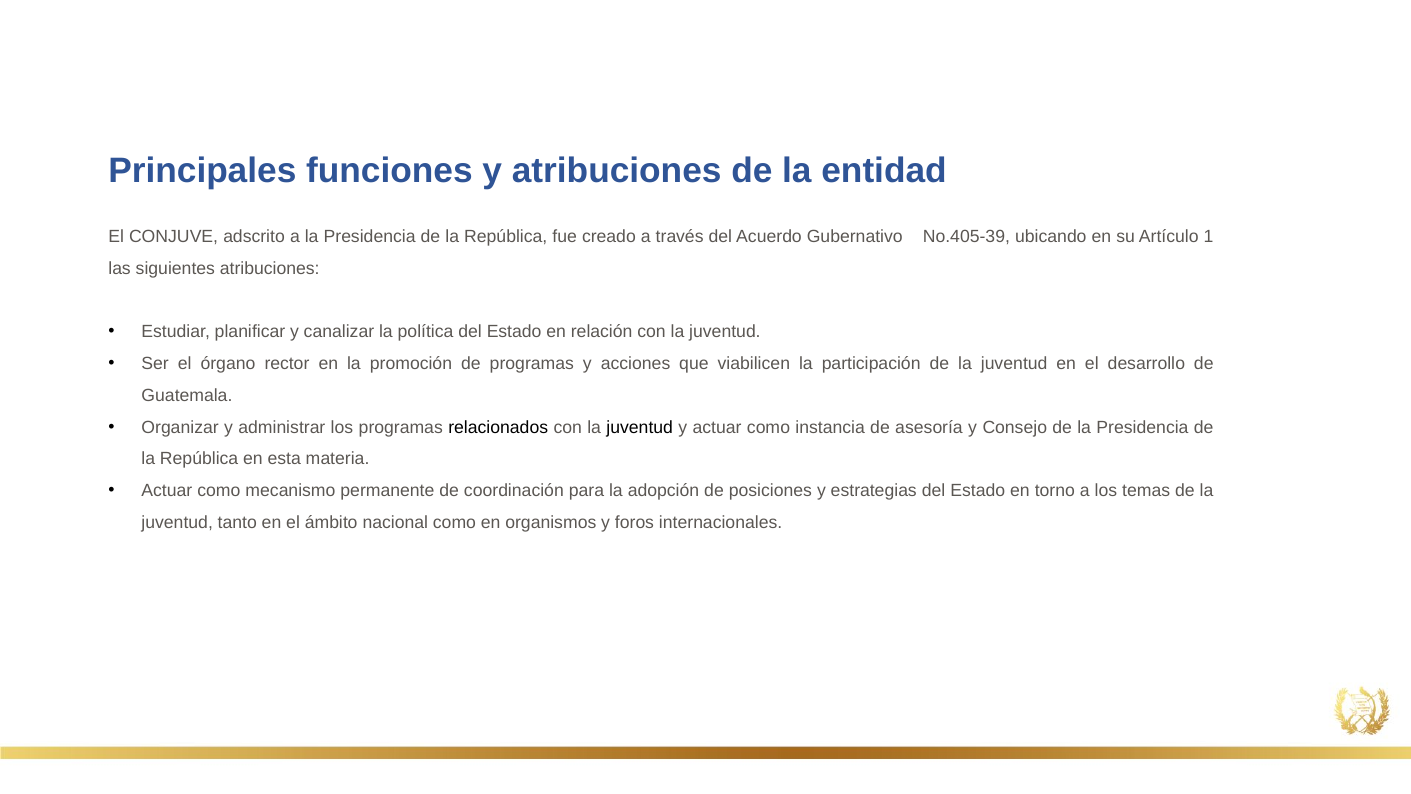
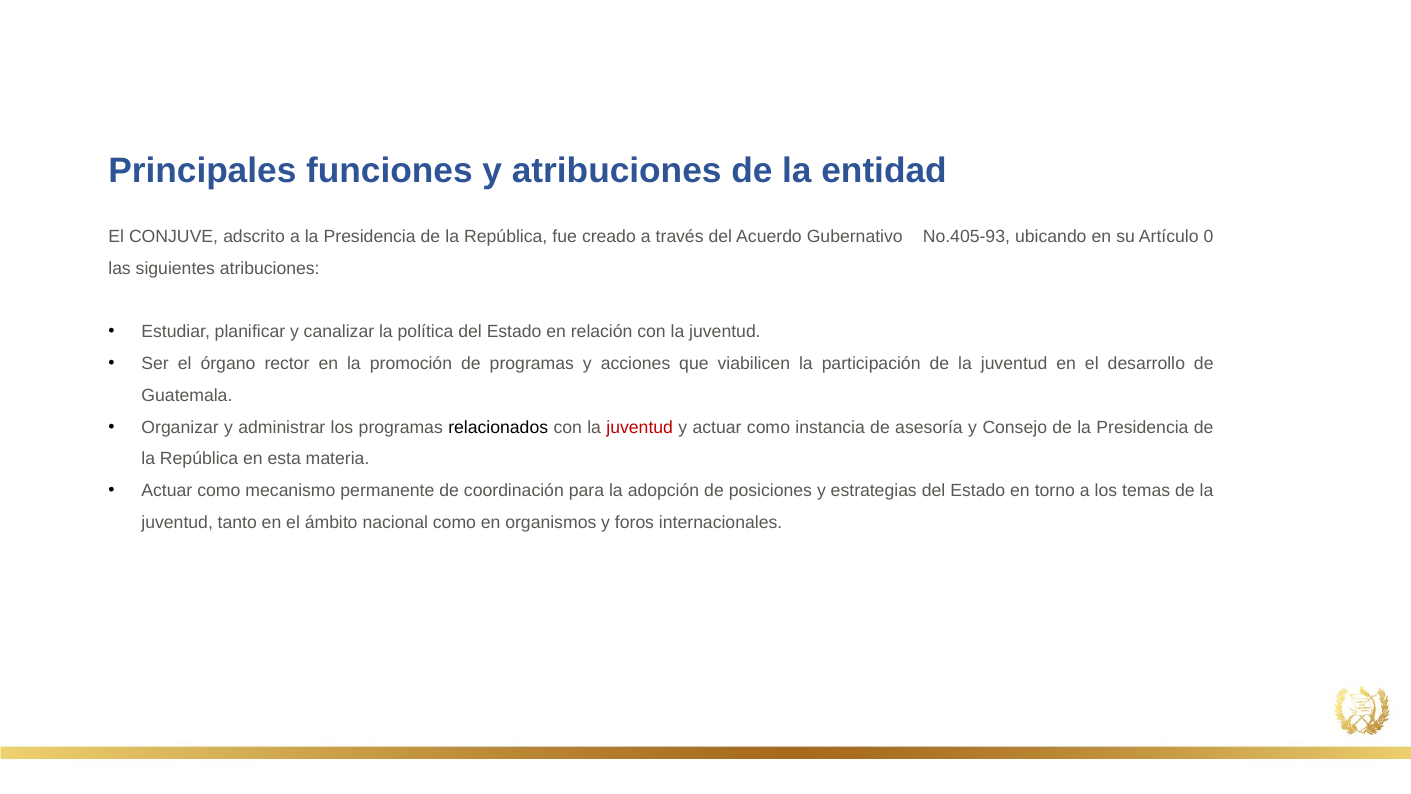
No.405-39: No.405-39 -> No.405-93 (966, 237)
1: 1 -> 0 (1208, 237)
juventud colour: black -> red (640, 427)
